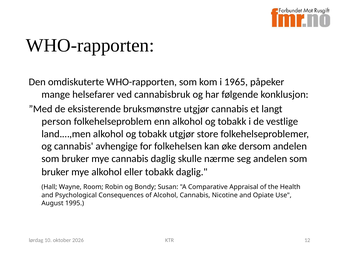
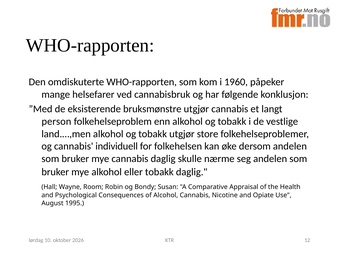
1965: 1965 -> 1960 (236, 82)
avhengige: avhengige -> individuell (117, 146)
